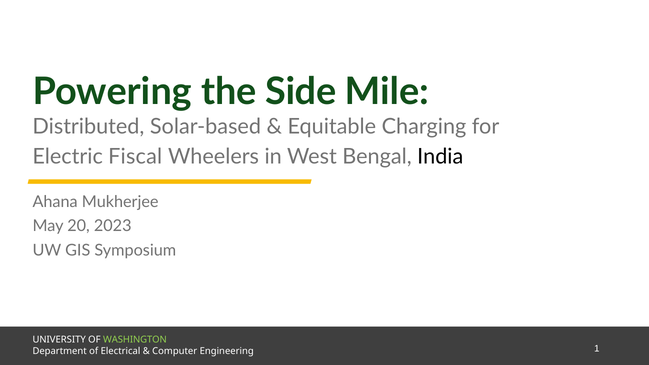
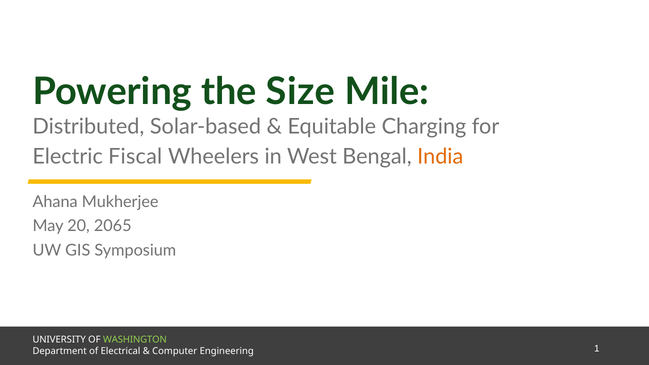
Side: Side -> Size (300, 92)
India colour: black -> orange (440, 157)
2023: 2023 -> 2065 (113, 226)
